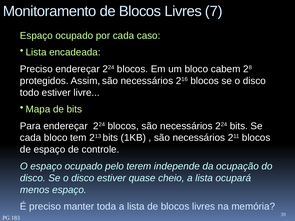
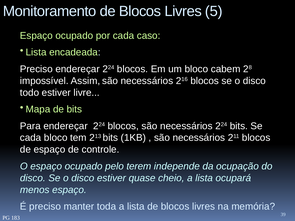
7: 7 -> 5 (214, 11)
protegidos: protegidos -> impossível (44, 81)
